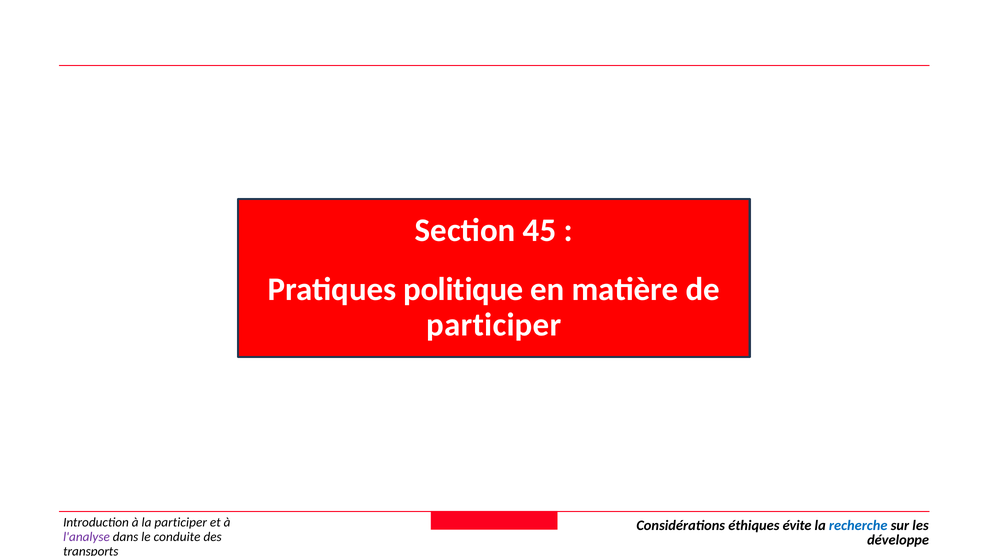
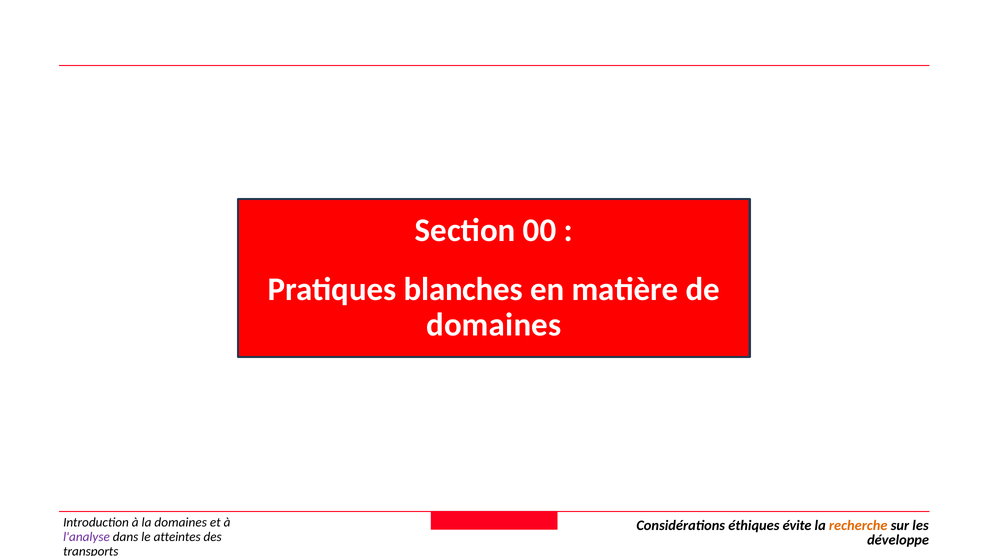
45: 45 -> 00 (540, 230)
politique: politique -> blanches (463, 289)
participer: participer -> domaines (494, 325)
la participer: participer -> domaines (181, 522)
recherche colour: blue -> orange (858, 525)
conduite: conduite -> atteintes (177, 537)
